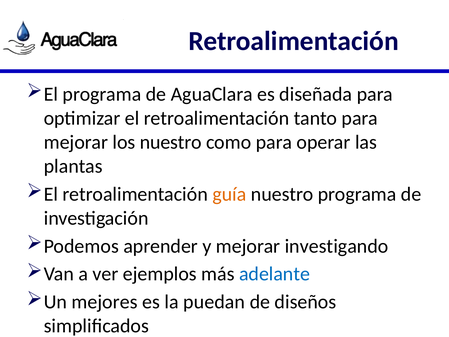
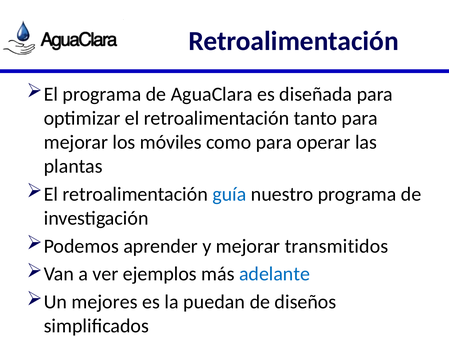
los nuestro: nuestro -> móviles (171, 142)
guía colour: orange -> blue (229, 194)
investigando: investigando -> transmitidos (337, 246)
